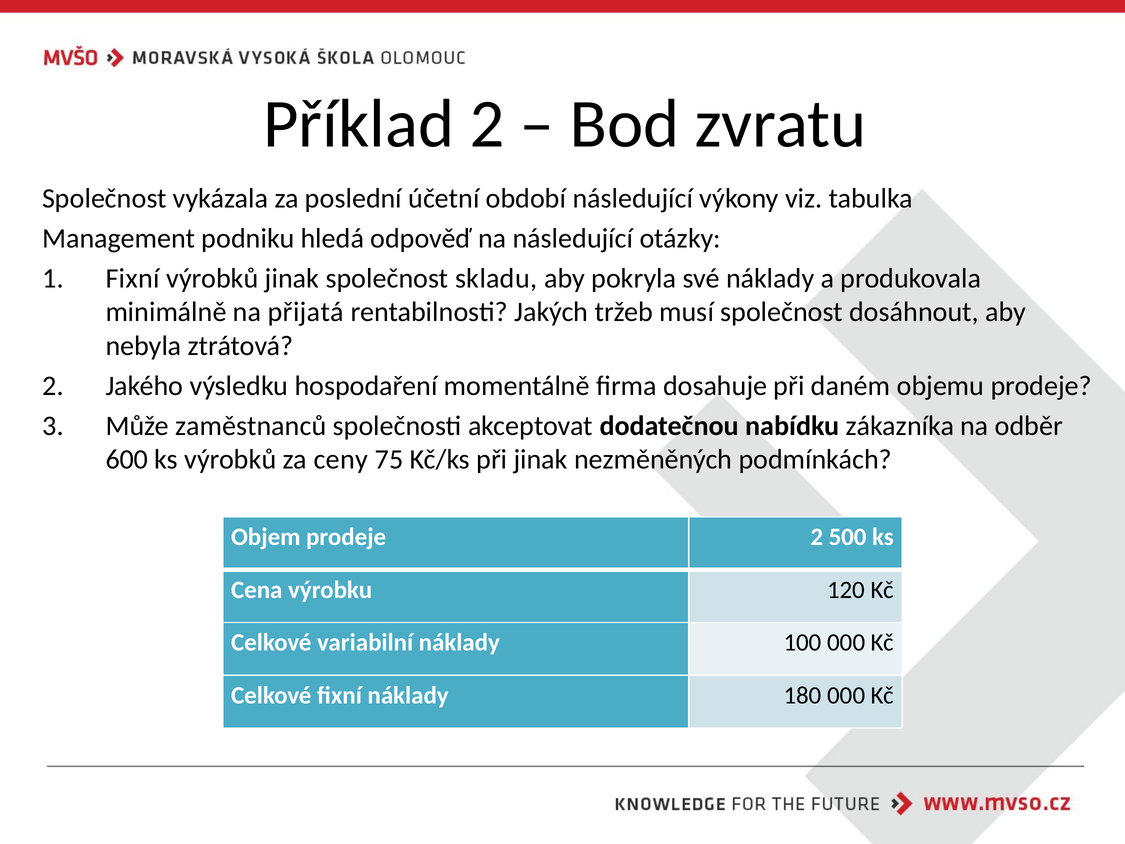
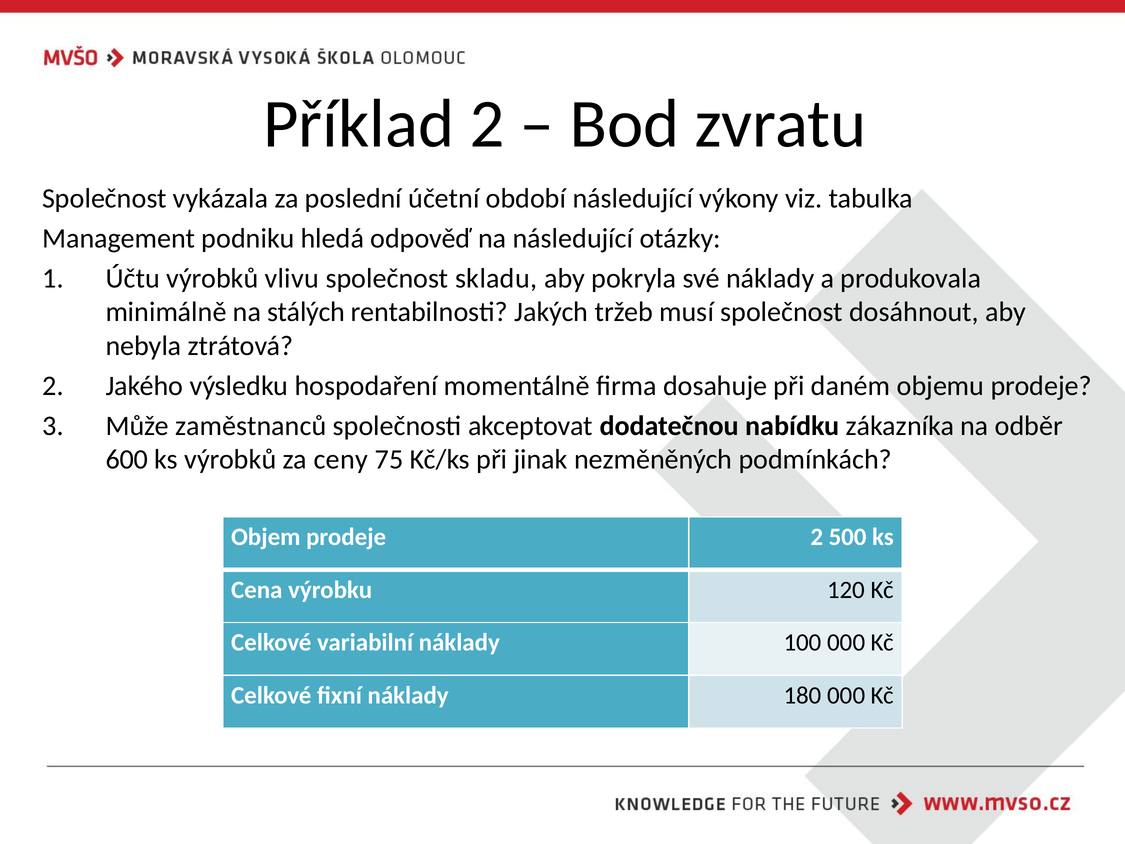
Fixní: Fixní -> Účtu (133, 278)
výrobků jinak: jinak -> vlivu (292, 278)
přijatá: přijatá -> stálých (306, 312)
